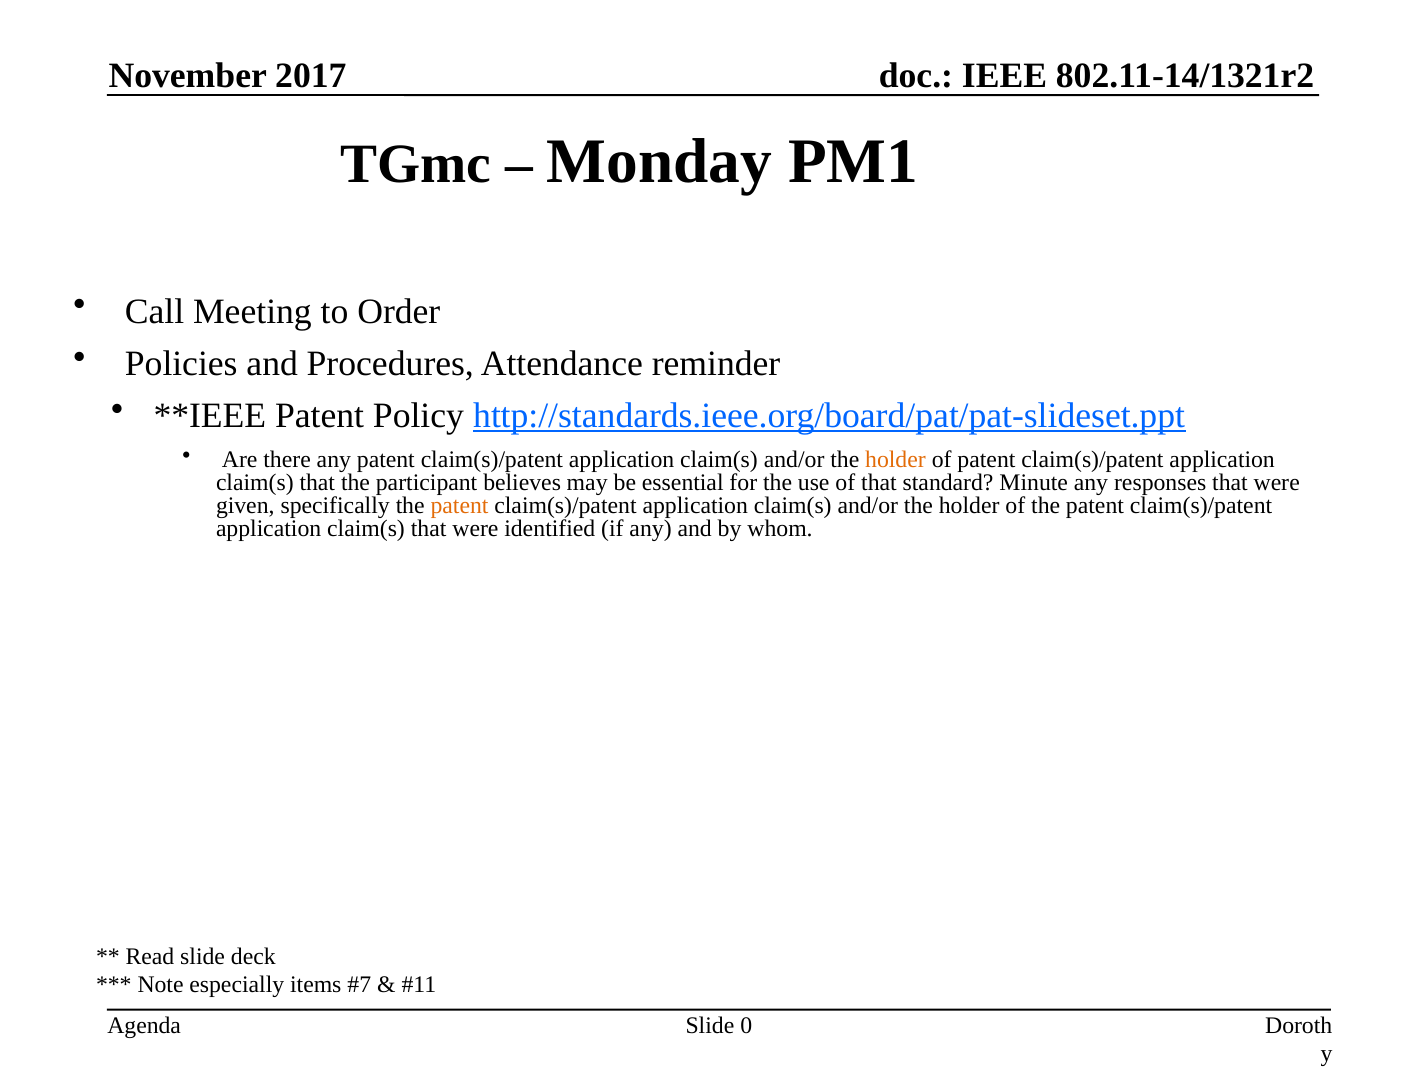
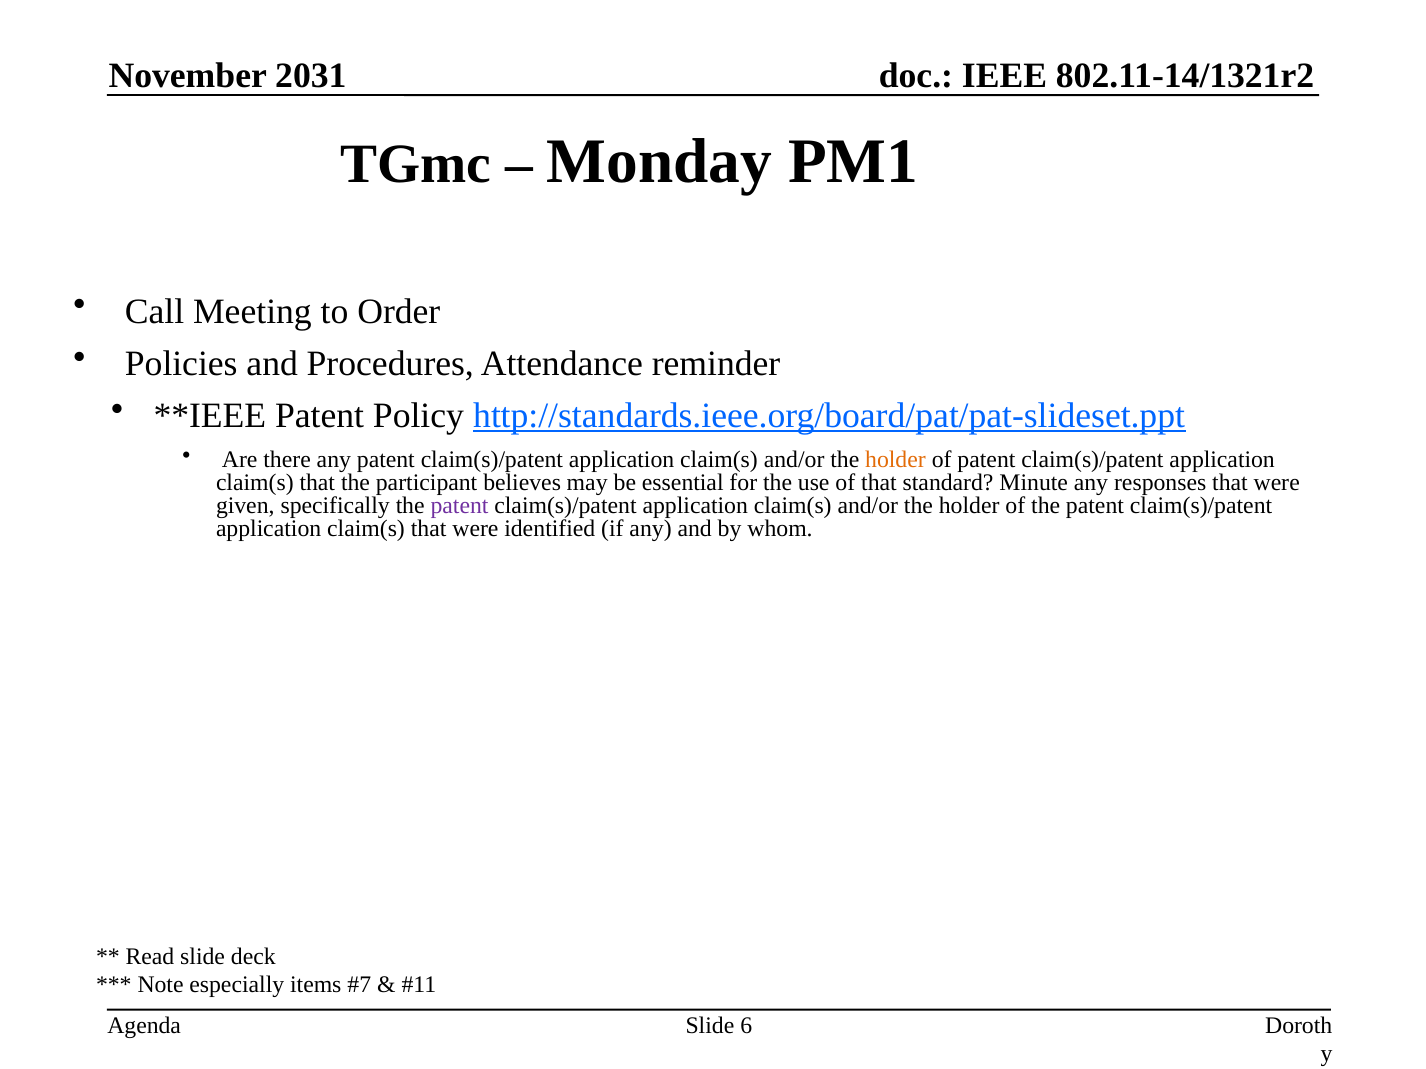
2017: 2017 -> 2031 (311, 76)
patent colour: orange -> purple (460, 506)
0: 0 -> 6 (746, 1026)
